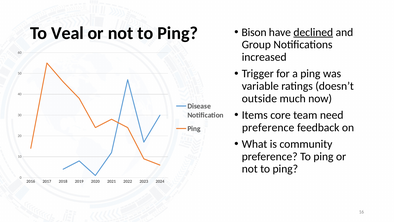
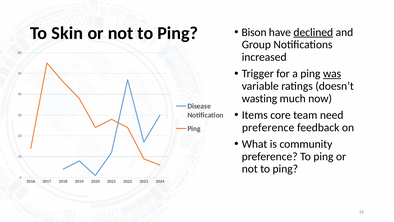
Veal: Veal -> Skin (67, 33)
was underline: none -> present (332, 74)
outside: outside -> wasting (259, 98)
